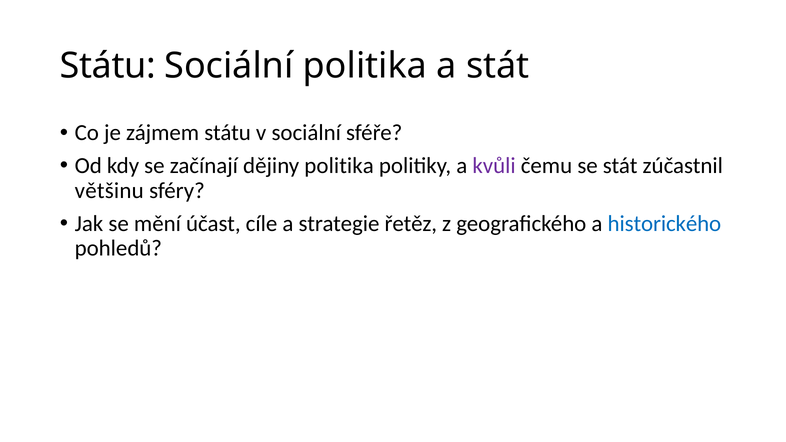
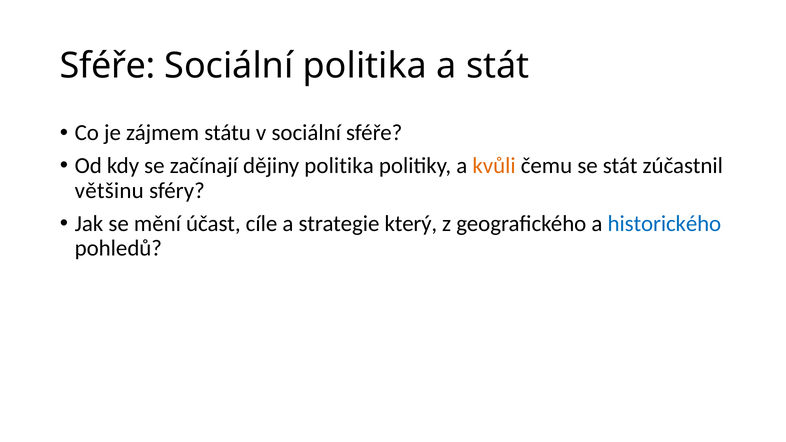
Státu: Státu -> Sféře (108, 66)
kvůli colour: purple -> orange (494, 166)
řetěz: řetěz -> který (411, 224)
